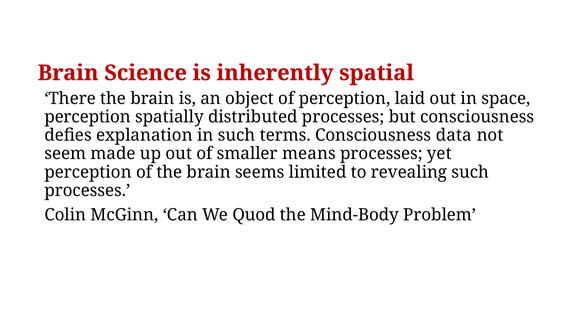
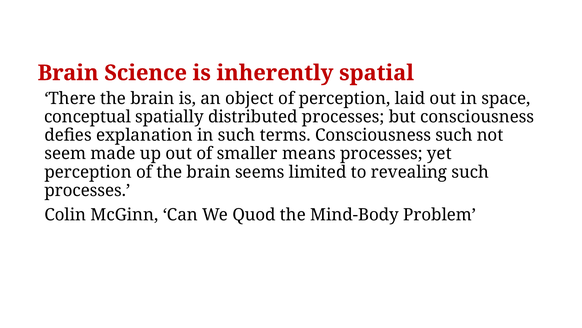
perception: perception -> conceptual (88, 117)
Consciousness data: data -> such (454, 135)
